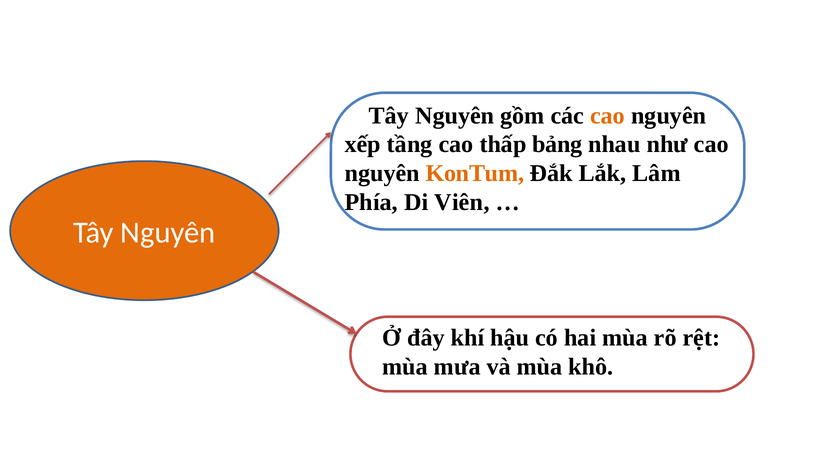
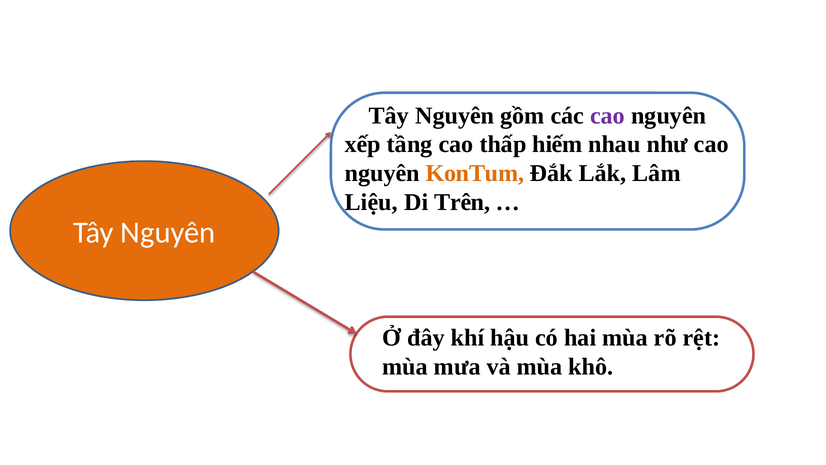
cao colour: orange -> purple (608, 116)
bảng: bảng -> hiếm (557, 145)
Phía: Phía -> Liệu (371, 202)
Viên: Viên -> Trên (462, 202)
